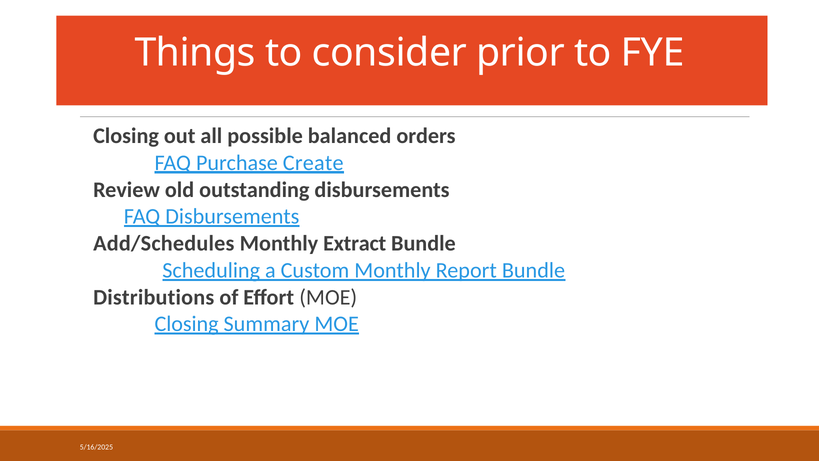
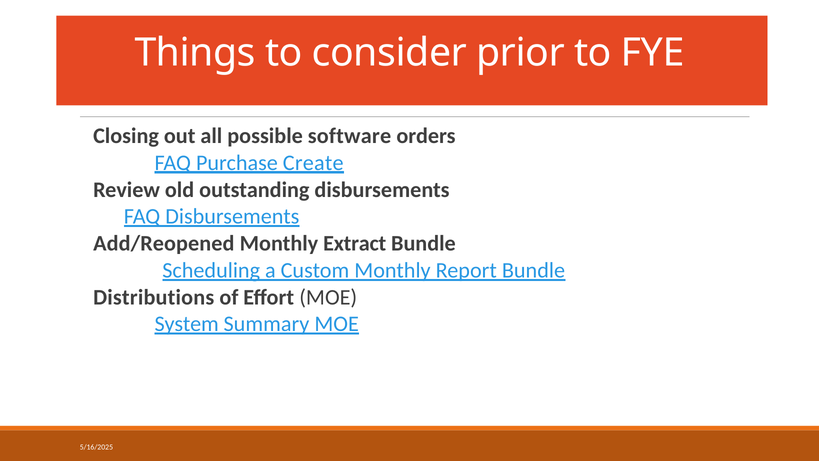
balanced: balanced -> software (350, 136)
Add/Schedules: Add/Schedules -> Add/Reopened (164, 243)
Closing: Closing -> System (187, 324)
